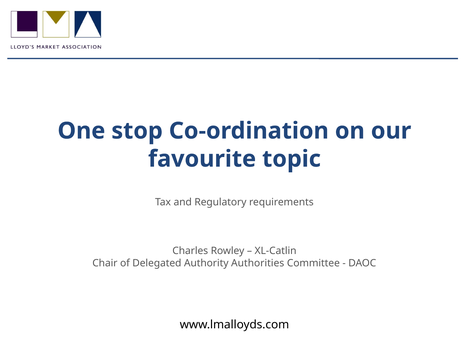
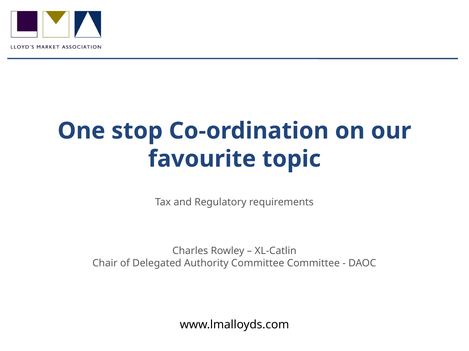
Authority Authorities: Authorities -> Committee (258, 264)
